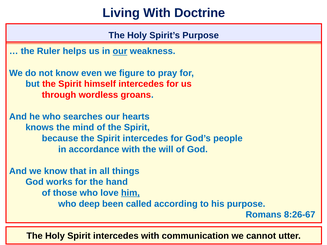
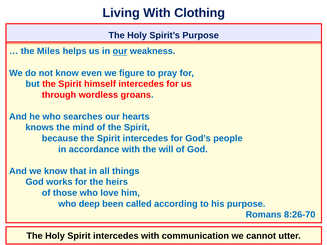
Doctrine: Doctrine -> Clothing (200, 13)
Ruler: Ruler -> Miles (48, 51)
hand: hand -> heirs (117, 182)
him underline: present -> none (130, 193)
8:26-67: 8:26-67 -> 8:26-70 (300, 215)
